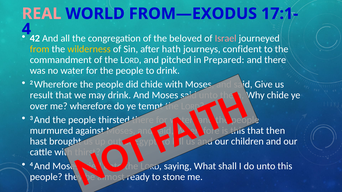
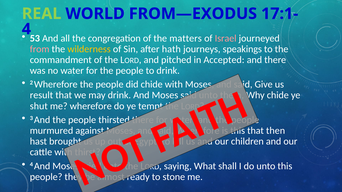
REAL colour: pink -> light green (42, 14)
42: 42 -> 53 (35, 38)
beloved: beloved -> matters (186, 38)
from colour: yellow -> pink (40, 49)
confident: confident -> speakings (242, 49)
Prepared: Prepared -> Accepted (224, 60)
over: over -> shut (39, 106)
